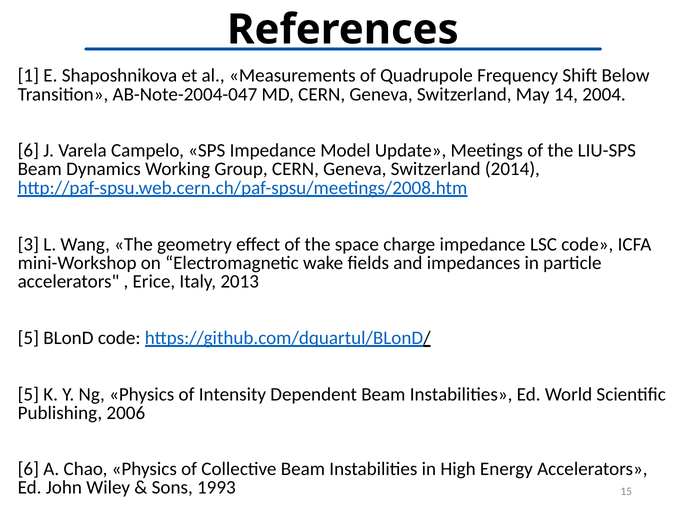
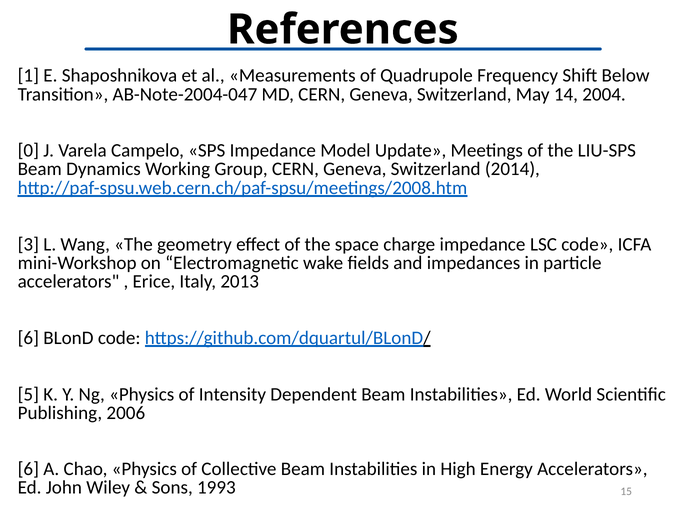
6: 6 -> 0 (28, 150)
5: 5 -> 6 (28, 338)
